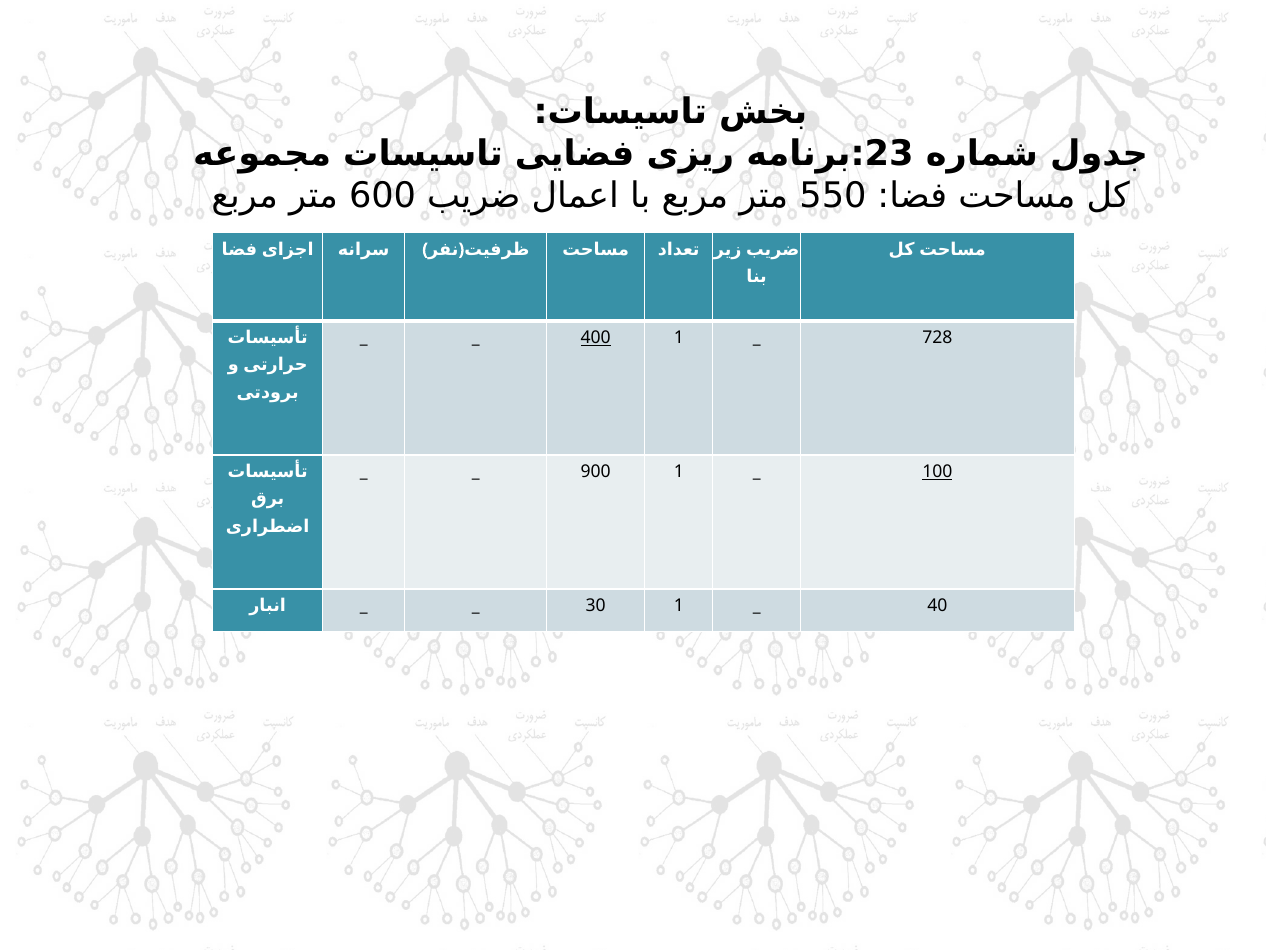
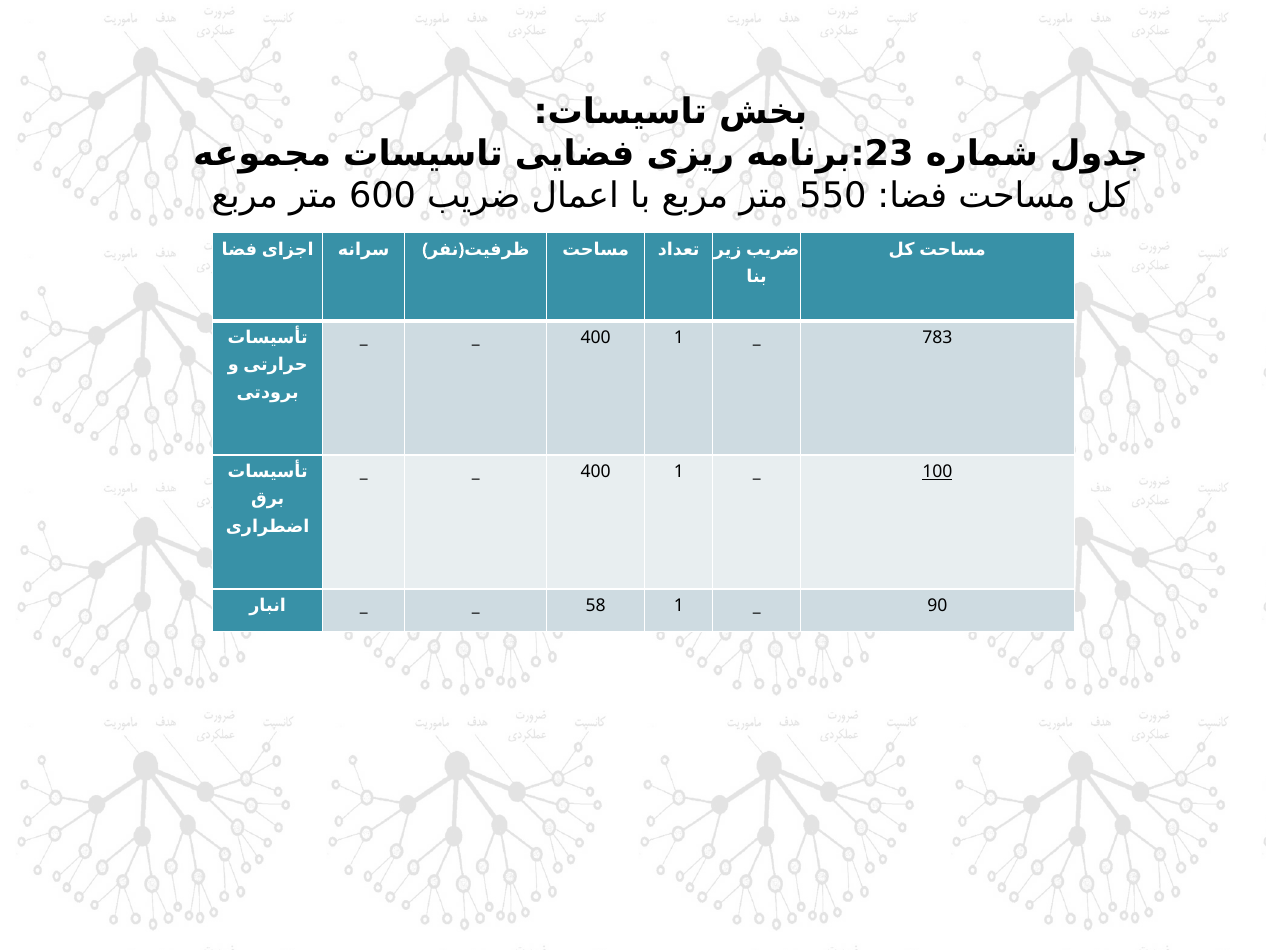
400 underline: present -> none (596, 337)
728: 728 -> 783 (937, 337)
900: 900 -> 400 (596, 471)
30: 30 -> 58 (596, 605)
40: 40 -> 90 (937, 605)
